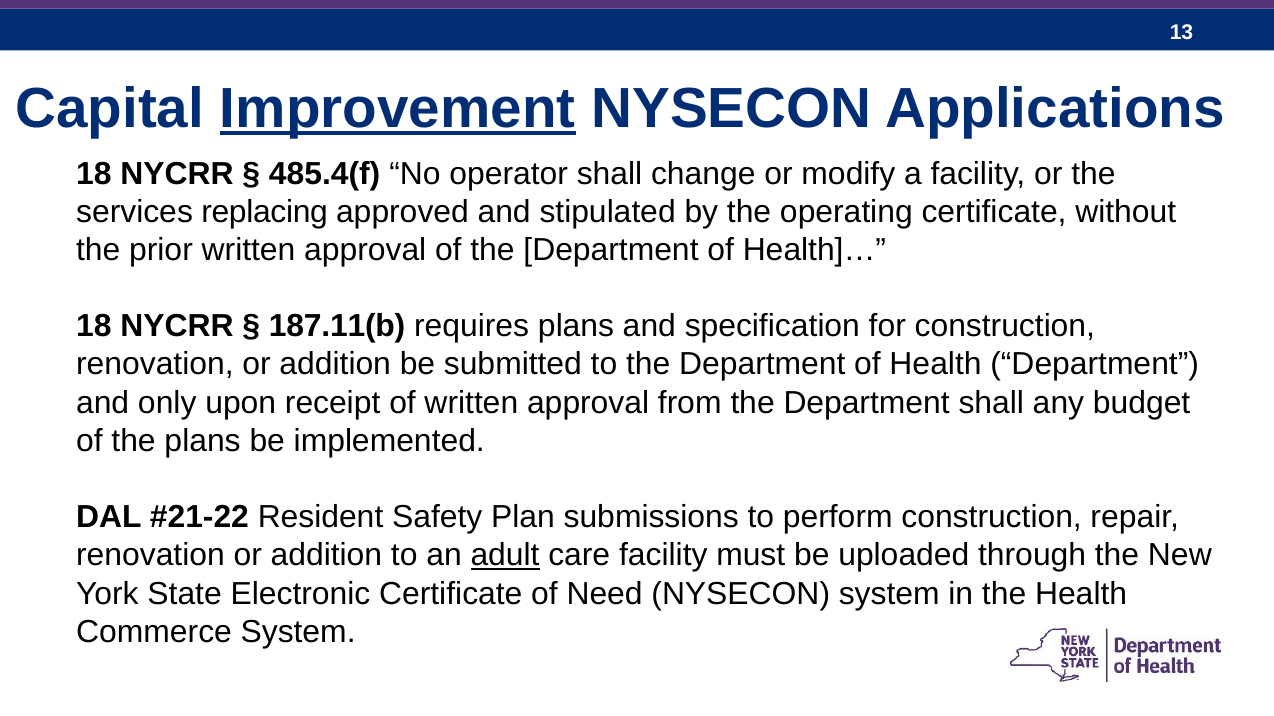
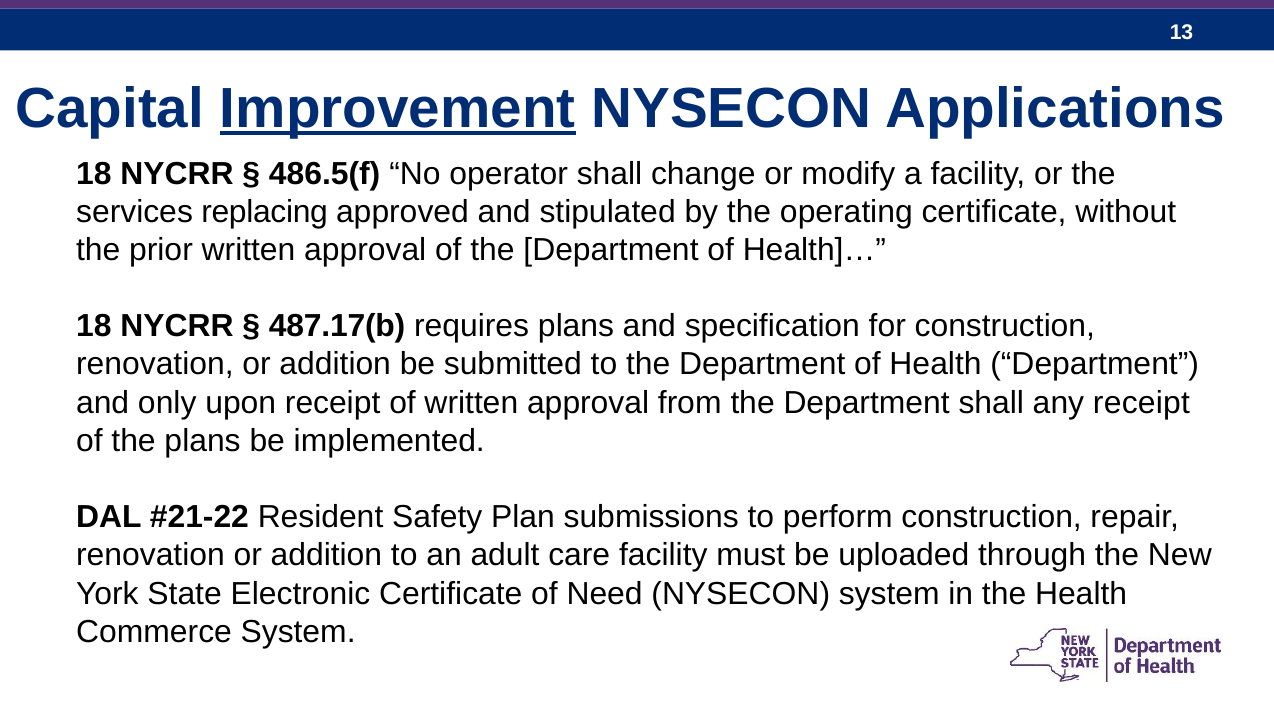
485.4(f: 485.4(f -> 486.5(f (325, 174)
187.11(b: 187.11(b -> 487.17(b (337, 327)
any budget: budget -> receipt (1141, 403)
adult underline: present -> none (505, 556)
